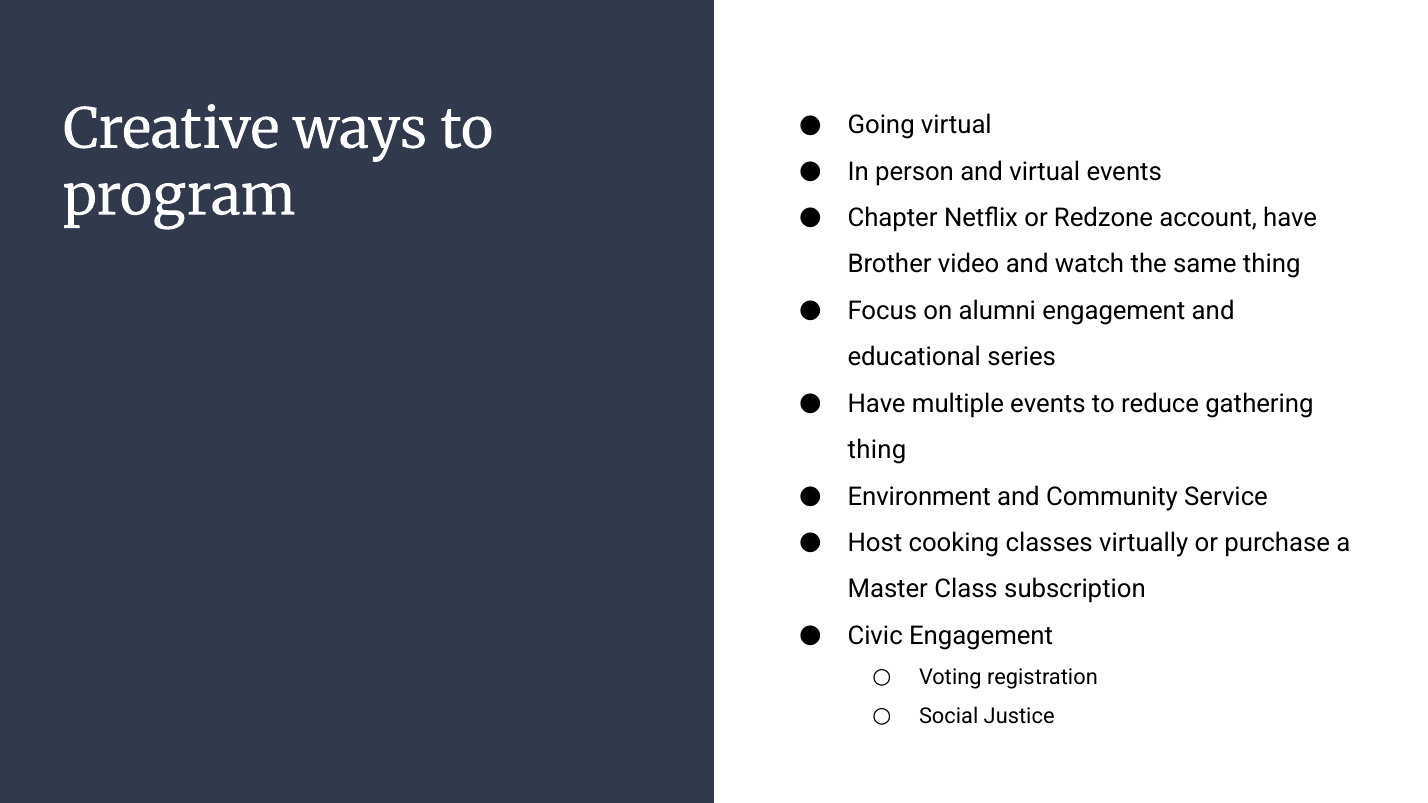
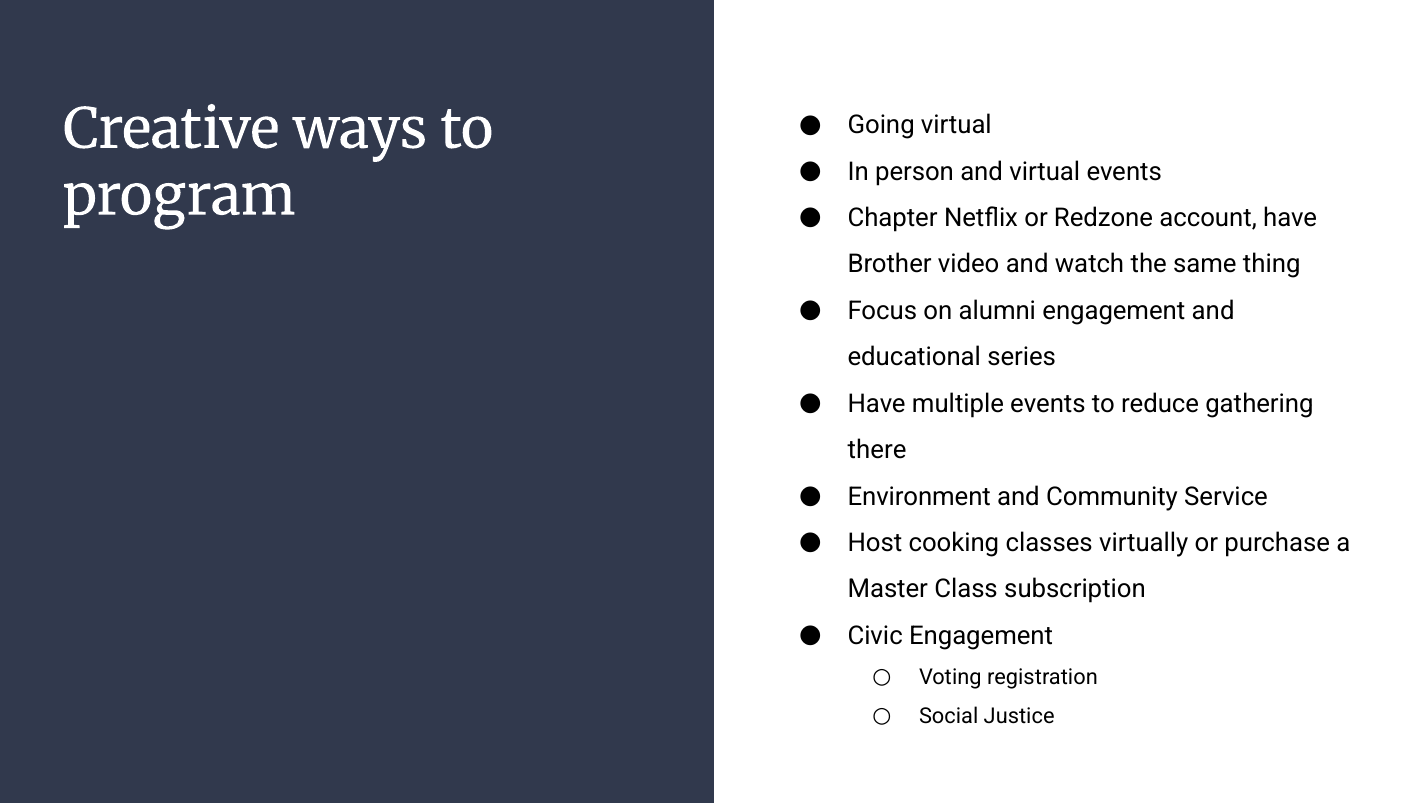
thing: thing -> there (877, 450)
